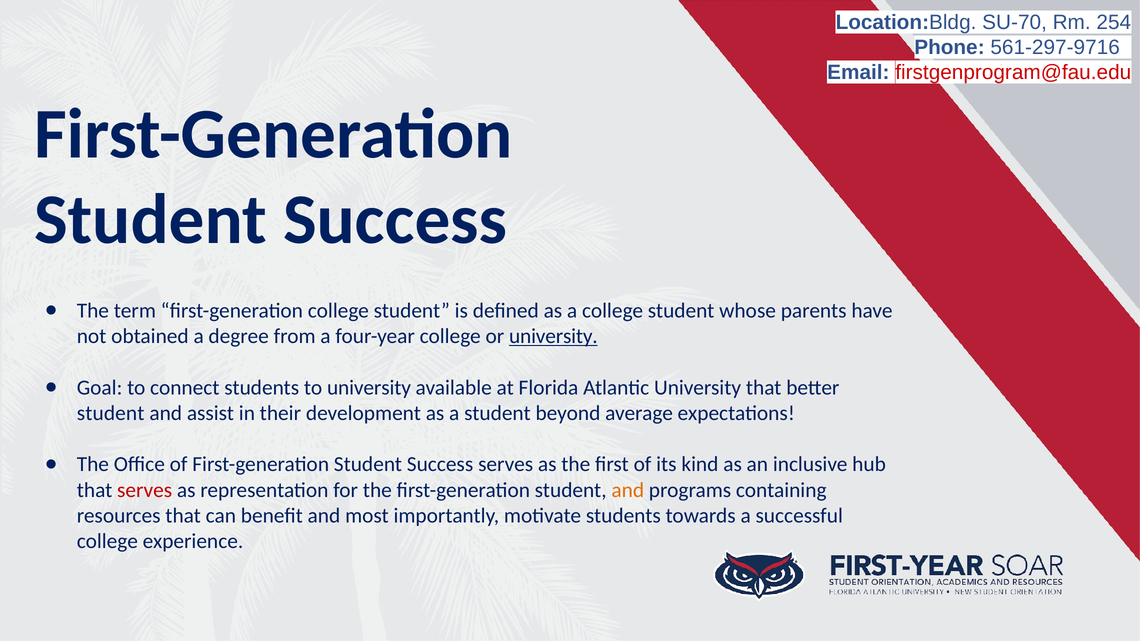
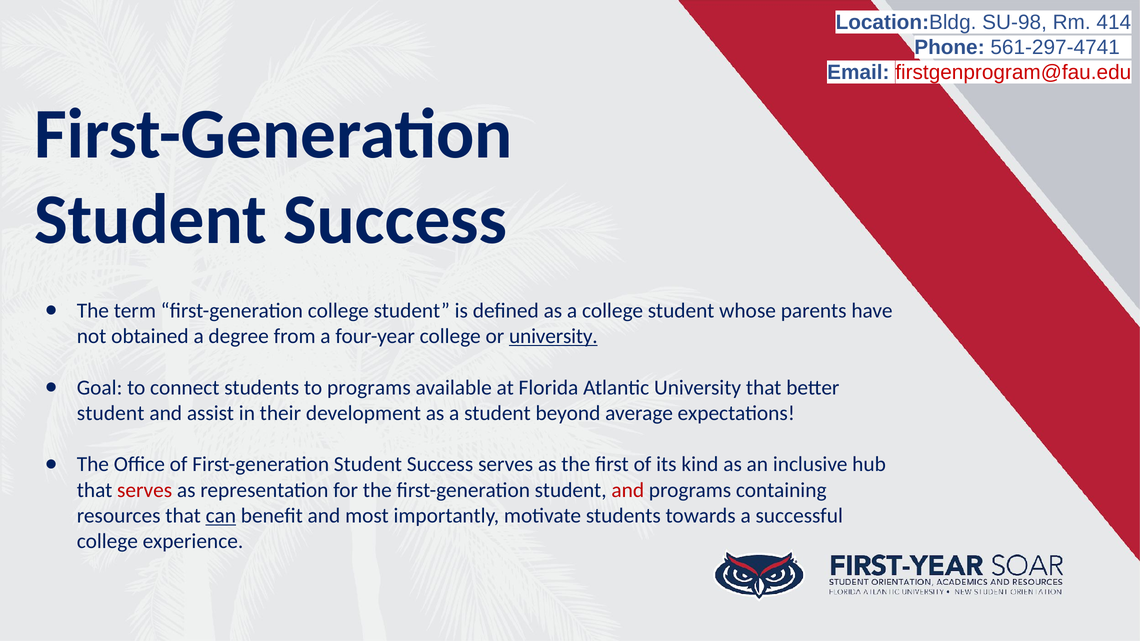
SU-70: SU-70 -> SU-98 (1015, 22)
254: 254 -> 414 (1114, 22)
561-297-9716: 561-297-9716 -> 561-297-4741 (1055, 47)
to university: university -> programs (369, 388)
and colour: orange -> red (628, 490)
can underline: none -> present (221, 516)
